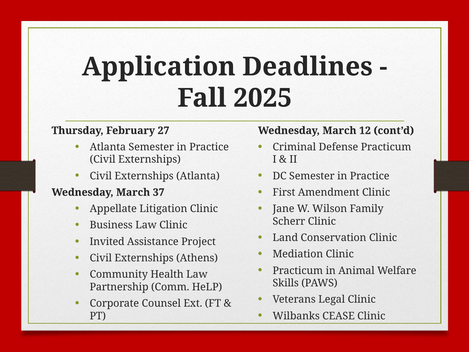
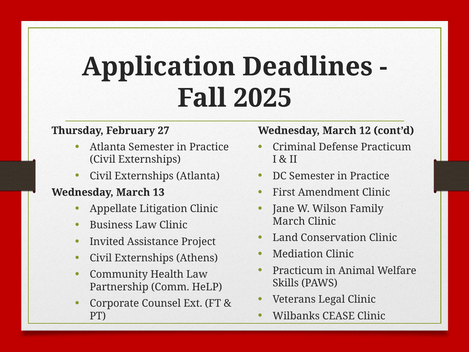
37: 37 -> 13 (159, 192)
Scherr: Scherr -> March (289, 221)
